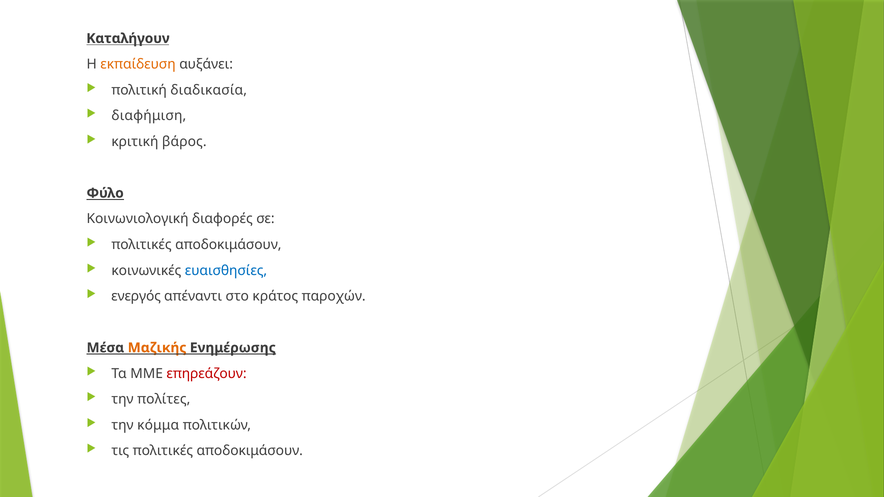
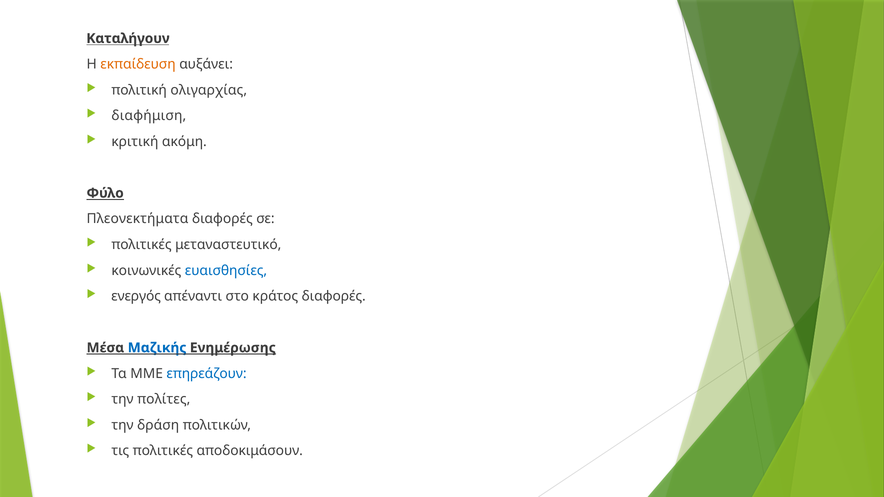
διαδικασία: διαδικασία -> ολιγαρχίας (209, 90)
βάρος: βάρος -> ακόμη (184, 142)
Κοινωνιολογική: Κοινωνιολογική -> Πλεονεκτήματα (137, 219)
αποδοκιμάσουν: αποδοκιμάσουν -> μεταναστευτικό (228, 245)
κράτος παροχών: παροχών -> διαφορές (334, 296)
Μαζικής colour: orange -> blue (157, 348)
επηρεάζουν colour: red -> blue (207, 374)
κόμμα: κόμμα -> δράση (158, 425)
